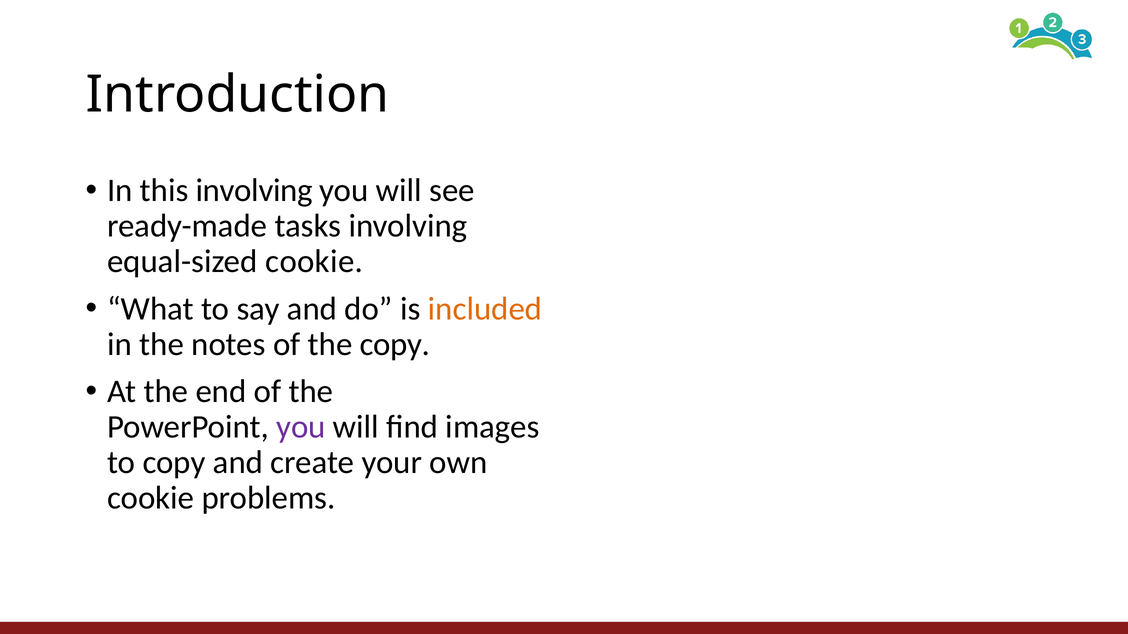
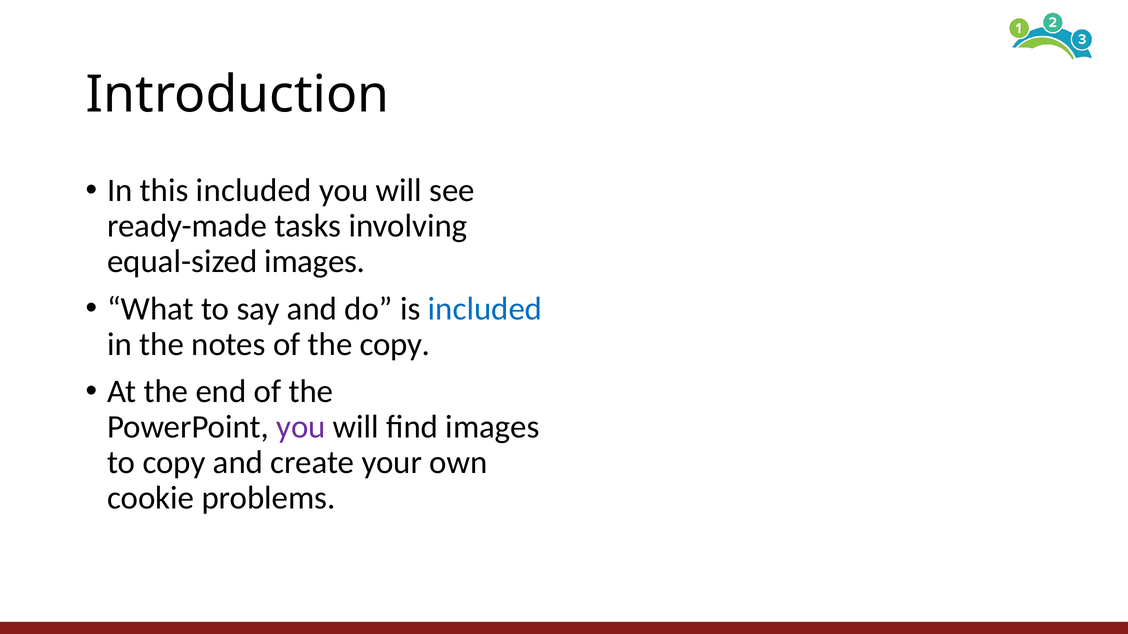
this involving: involving -> included (254, 191)
equal-sized cookie: cookie -> images (315, 262)
included colour: orange -> blue (485, 309)
